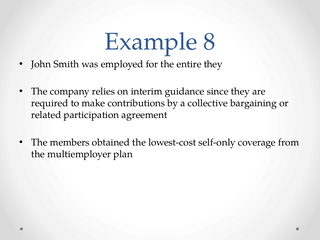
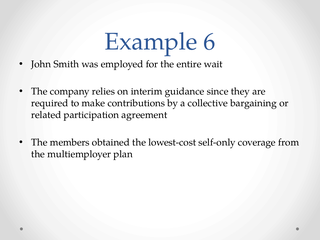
8: 8 -> 6 (209, 42)
entire they: they -> wait (213, 64)
